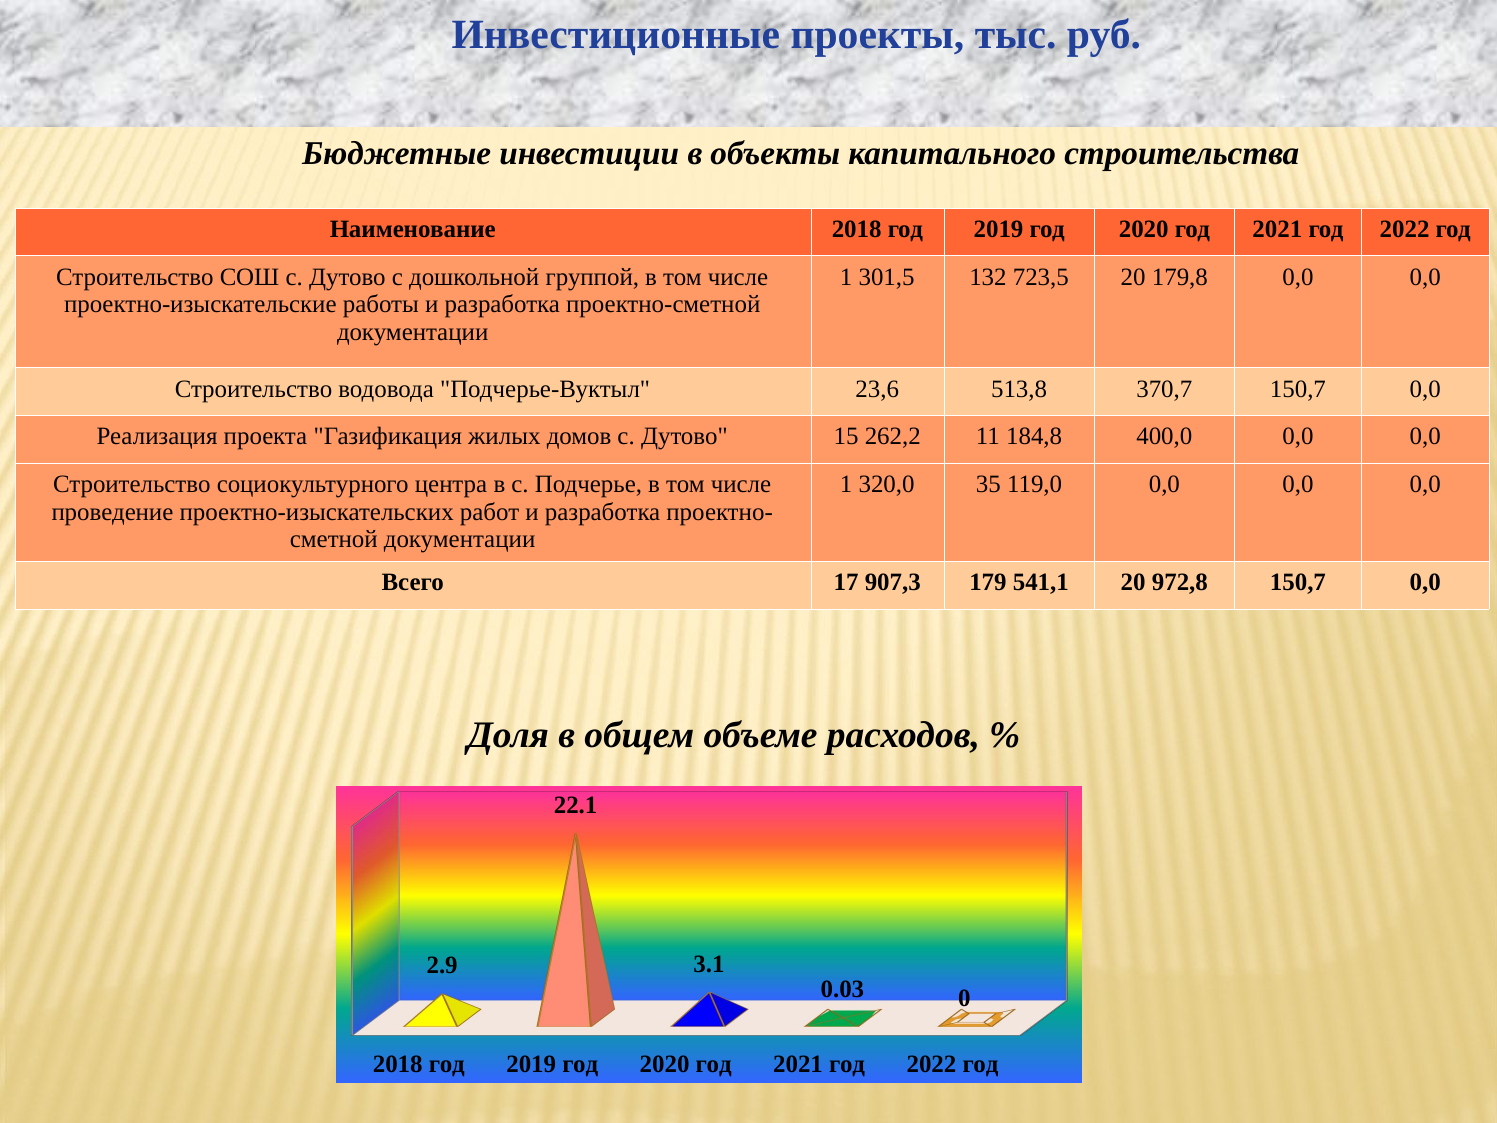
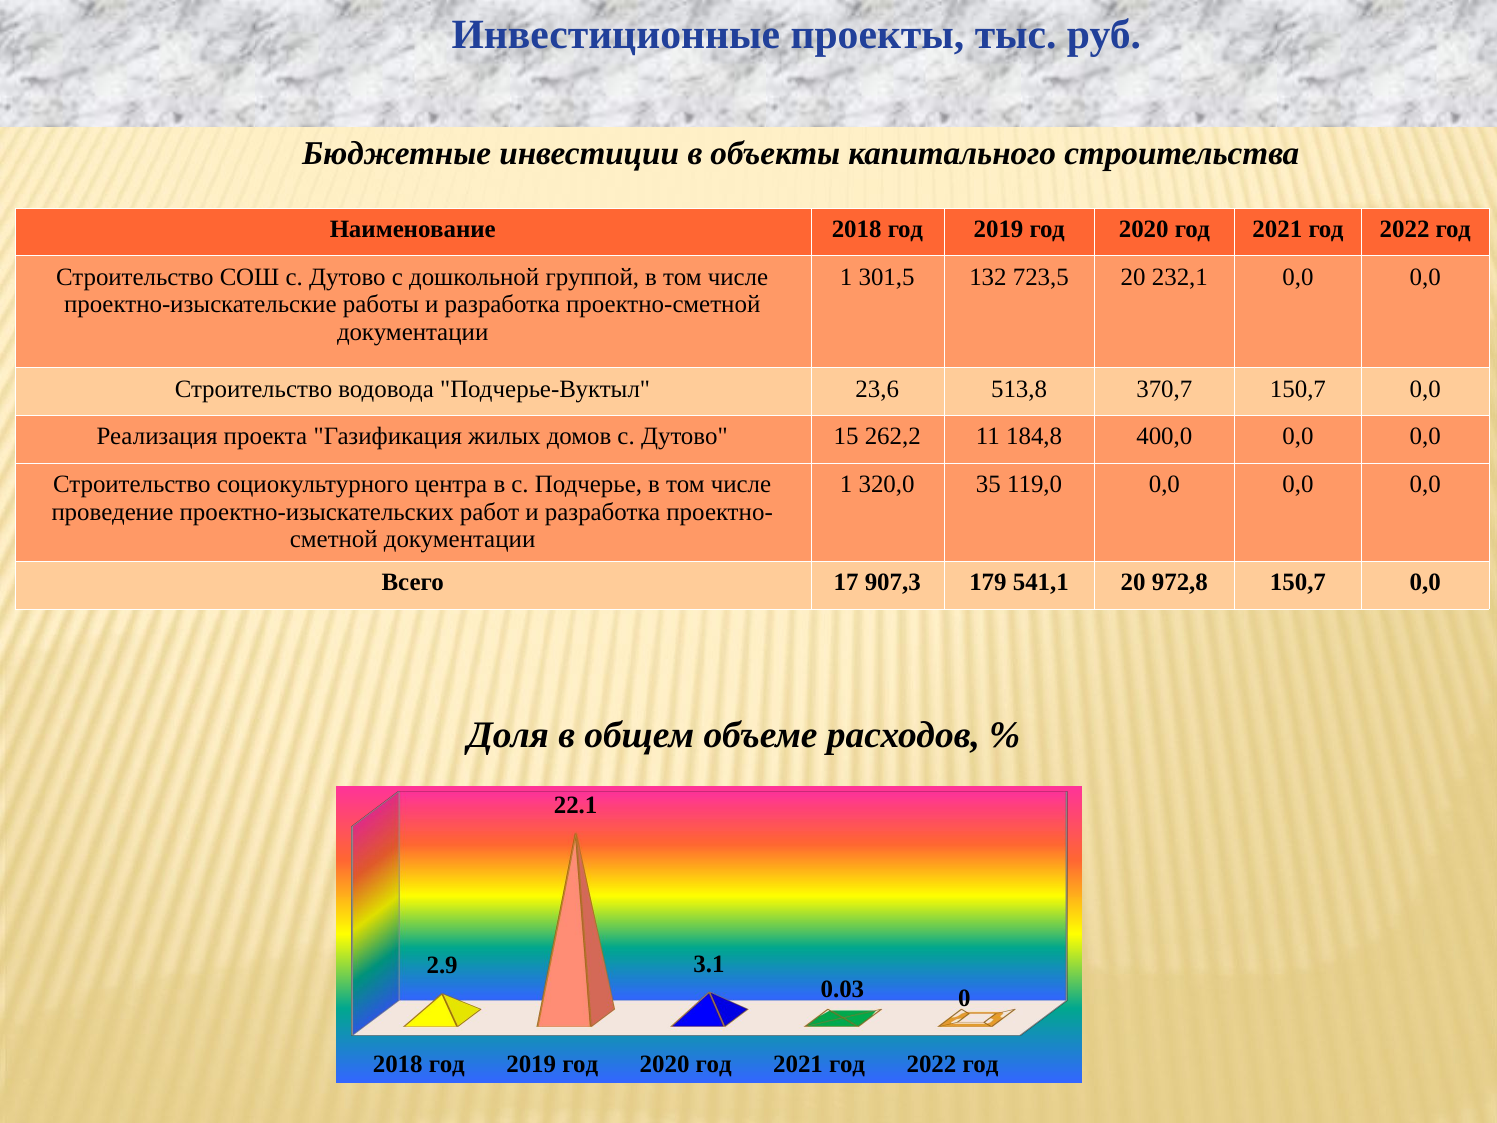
179,8: 179,8 -> 232,1 (1180, 277)
